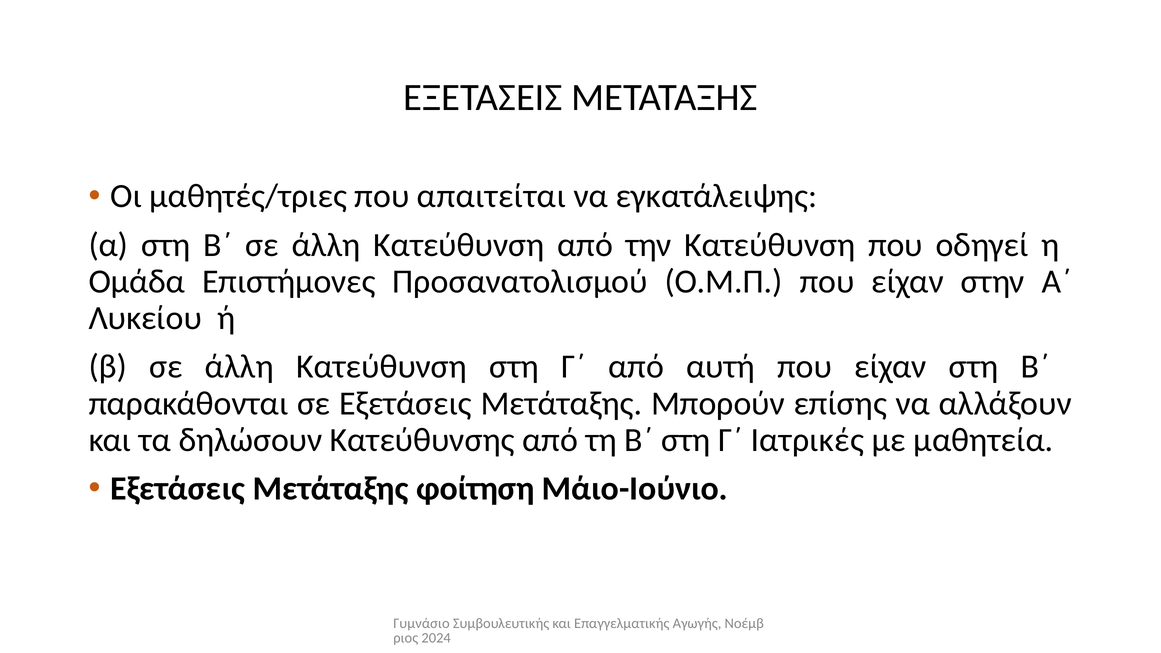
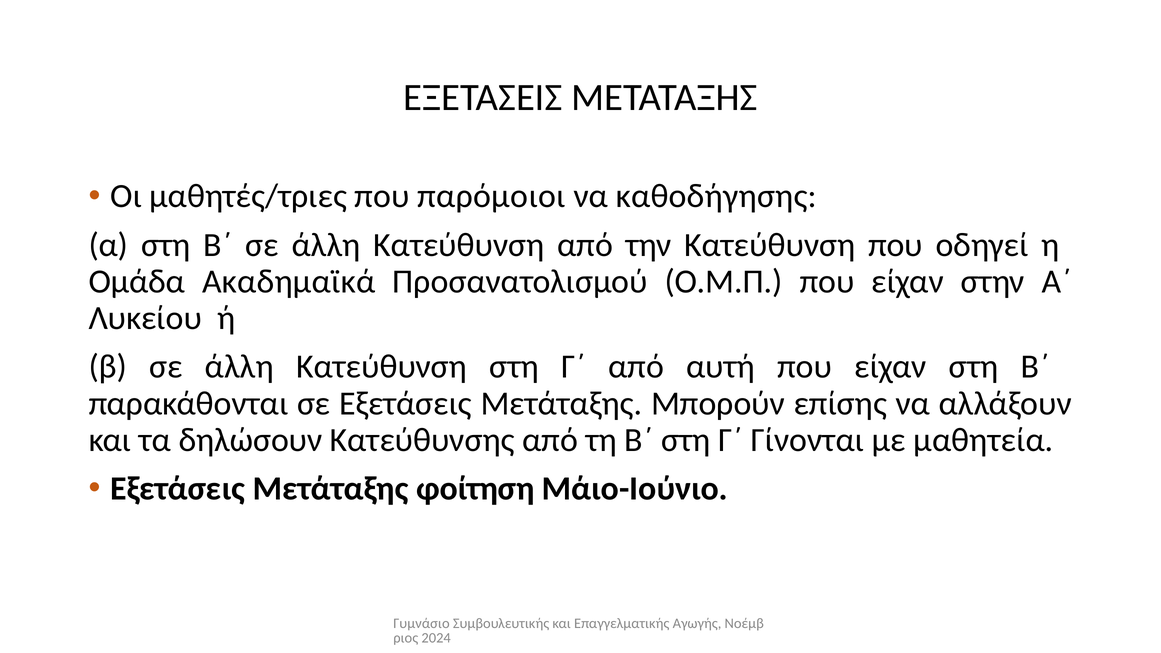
απαιτείται: απαιτείται -> παρόμοιοι (491, 196)
εγκατάλειψης: εγκατάλειψης -> καθοδήγησης (716, 196)
Επιστήμονες: Επιστήμονες -> Ακαδημαϊκά (289, 282)
Ιατρικές: Ιατρικές -> Γίνονται (807, 440)
